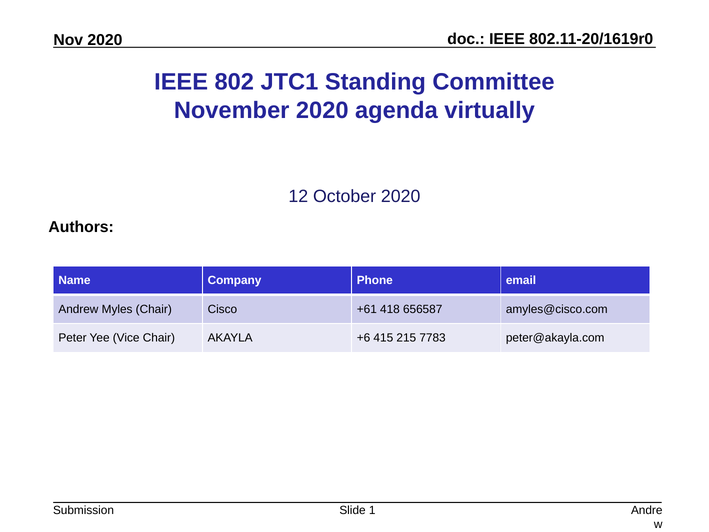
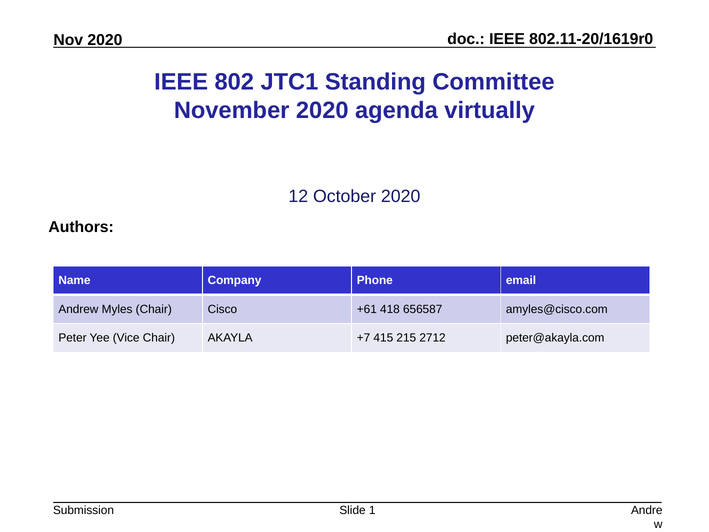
+6: +6 -> +7 (364, 338)
7783: 7783 -> 2712 (433, 338)
